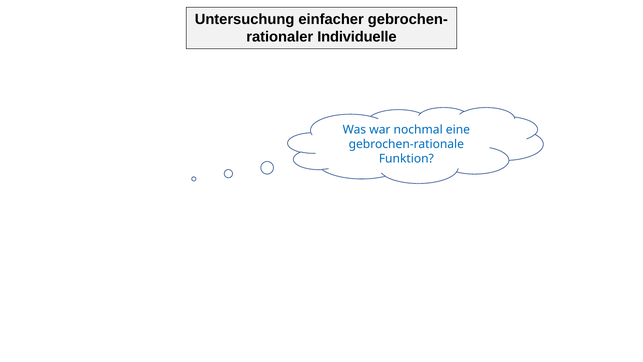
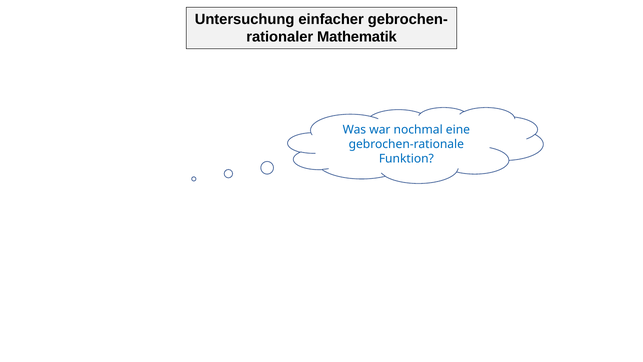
Individuelle: Individuelle -> Mathematik (357, 37)
